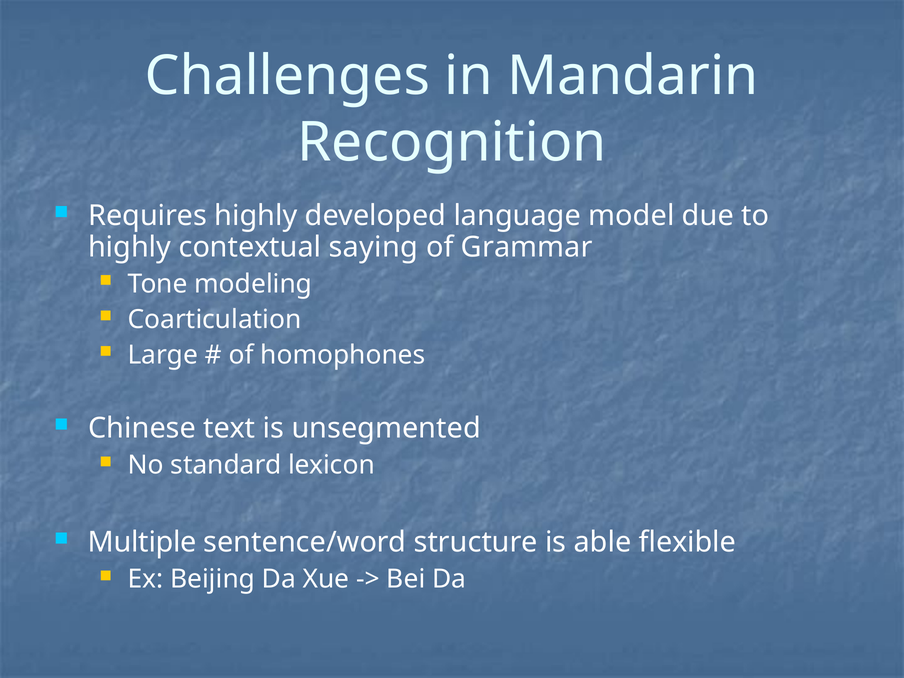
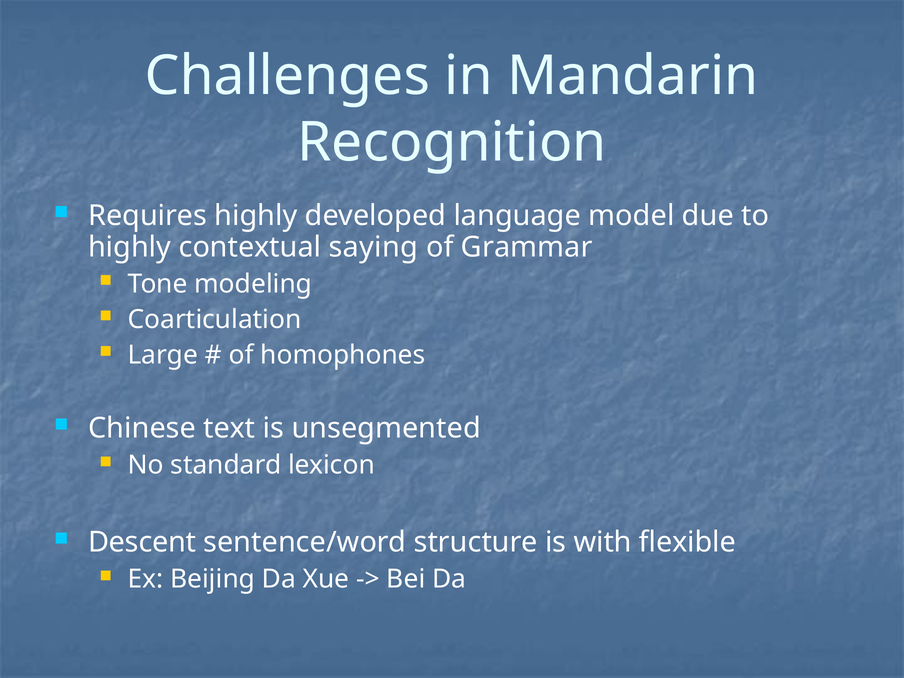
Multiple: Multiple -> Descent (142, 542)
able: able -> with (603, 542)
